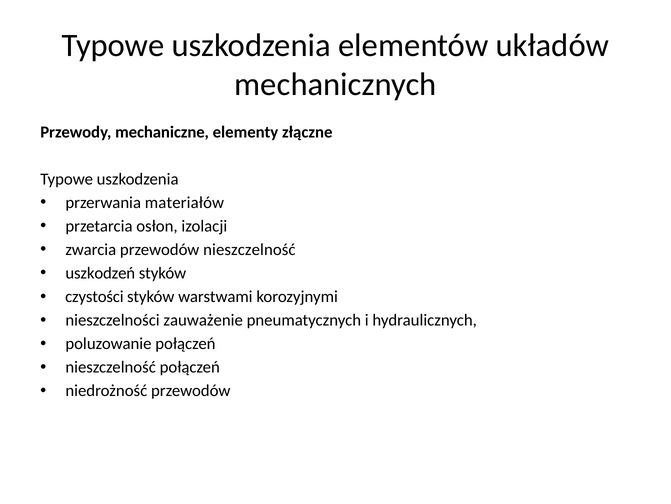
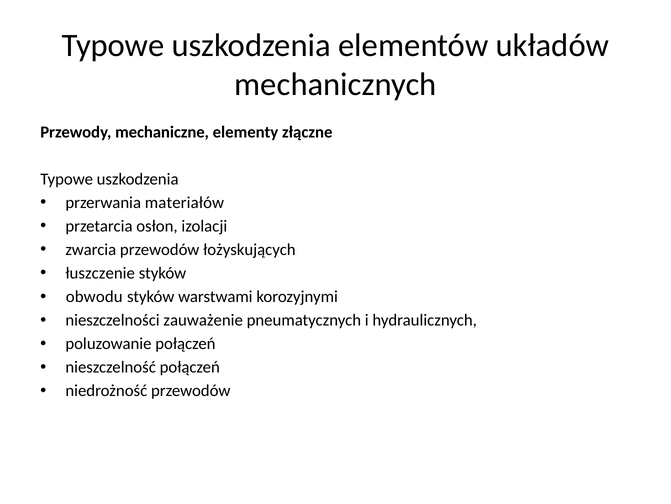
przewodów nieszczelność: nieszczelność -> łożyskujących (249, 249)
uszkodzeń: uszkodzeń -> łuszczenie (100, 273)
czystości: czystości -> obwodu (94, 296)
